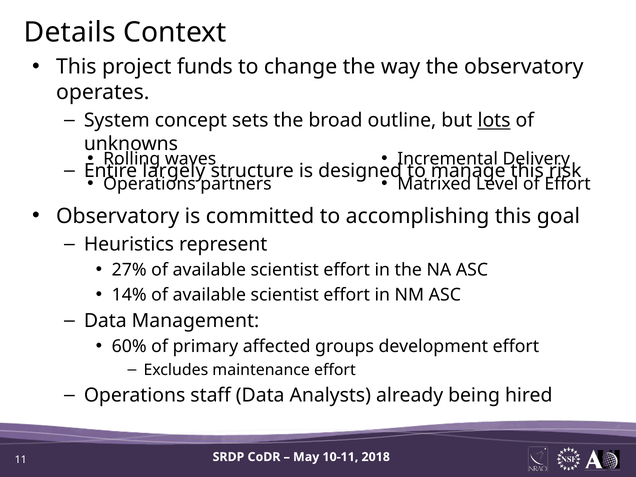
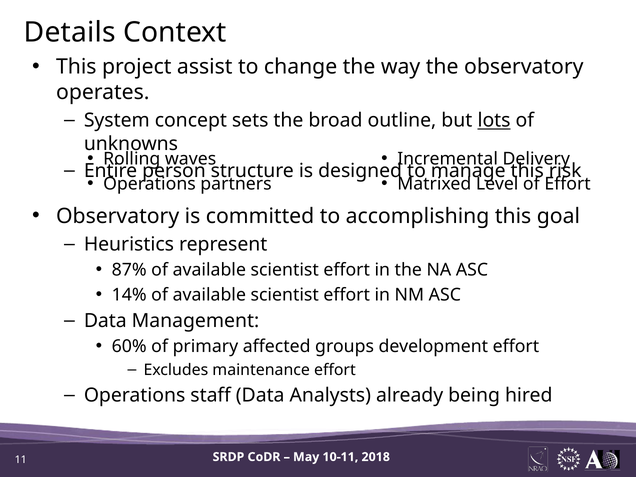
funds: funds -> assist (205, 67)
largely: largely -> person (174, 171)
27%: 27% -> 87% (129, 270)
